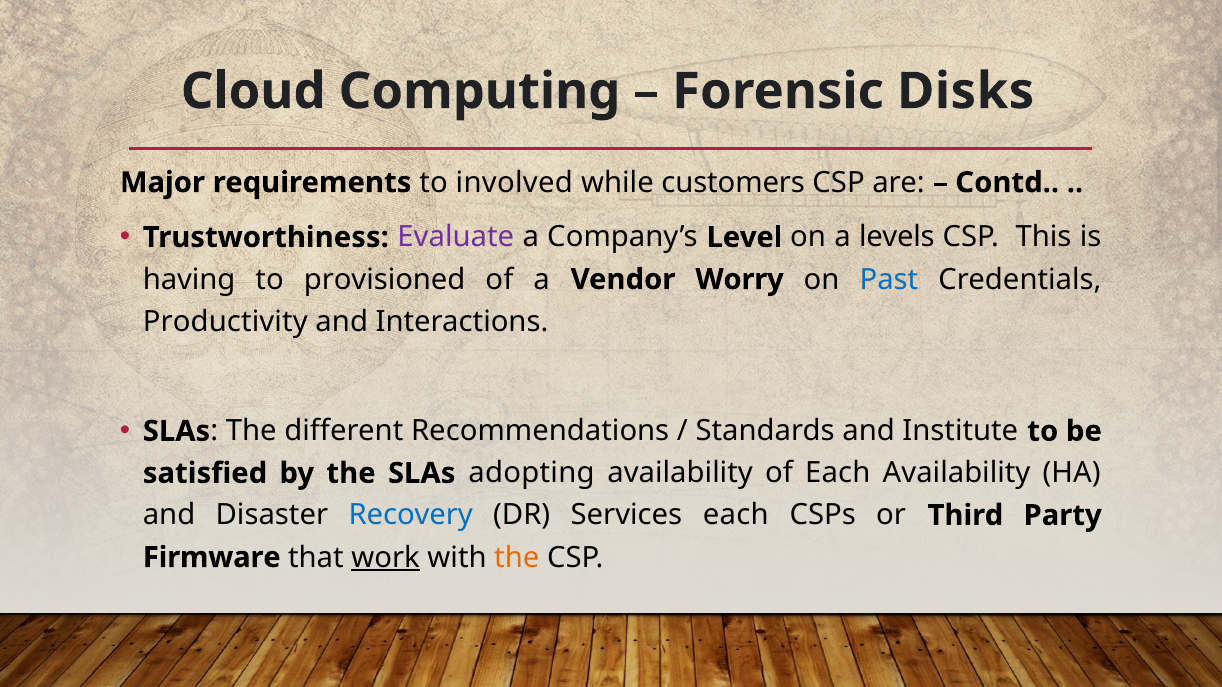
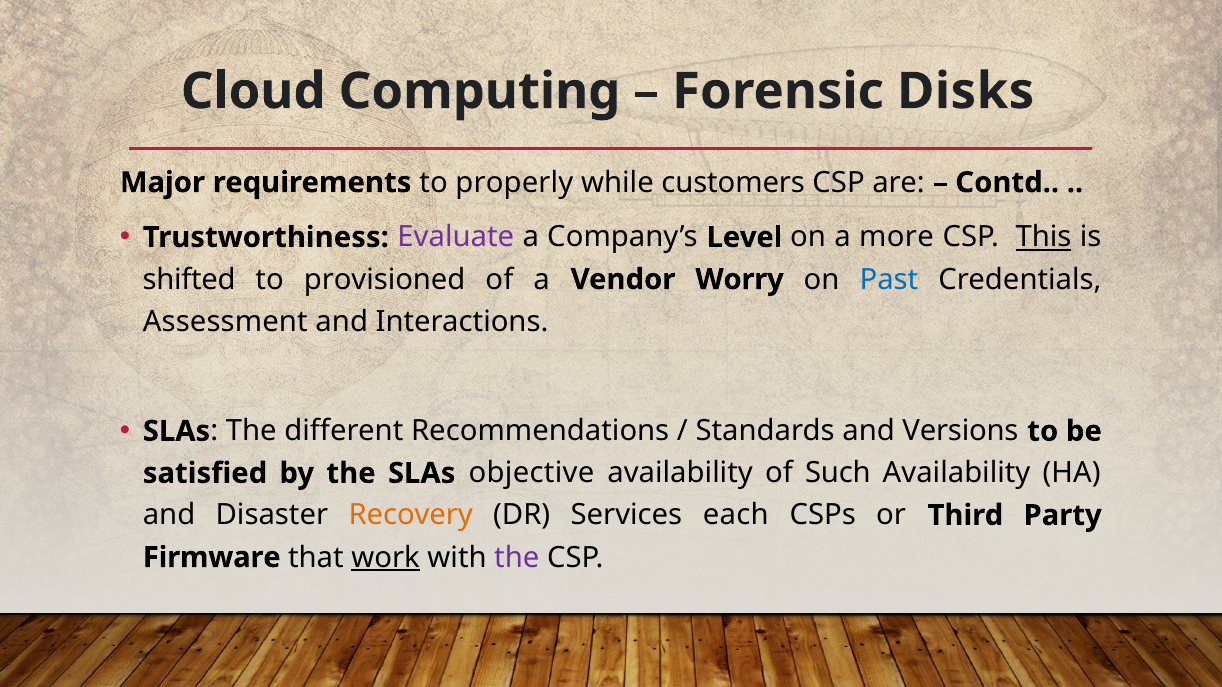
involved: involved -> properly (514, 183)
levels: levels -> more (896, 237)
This underline: none -> present (1043, 237)
having: having -> shifted (189, 280)
Productivity: Productivity -> Assessment (225, 322)
Institute: Institute -> Versions (960, 431)
adopting: adopting -> objective (532, 473)
of Each: Each -> Such (838, 473)
Recovery colour: blue -> orange (411, 516)
the colour: orange -> purple (517, 558)
